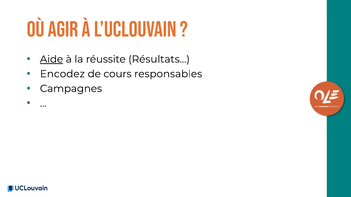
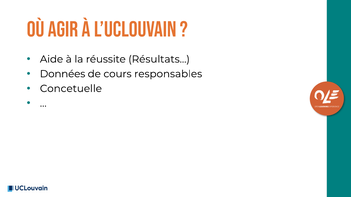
Aide underline: present -> none (52, 59)
Encodez: Encodez -> Données (63, 74)
Campagnes: Campagnes -> Concetuelle (71, 89)
